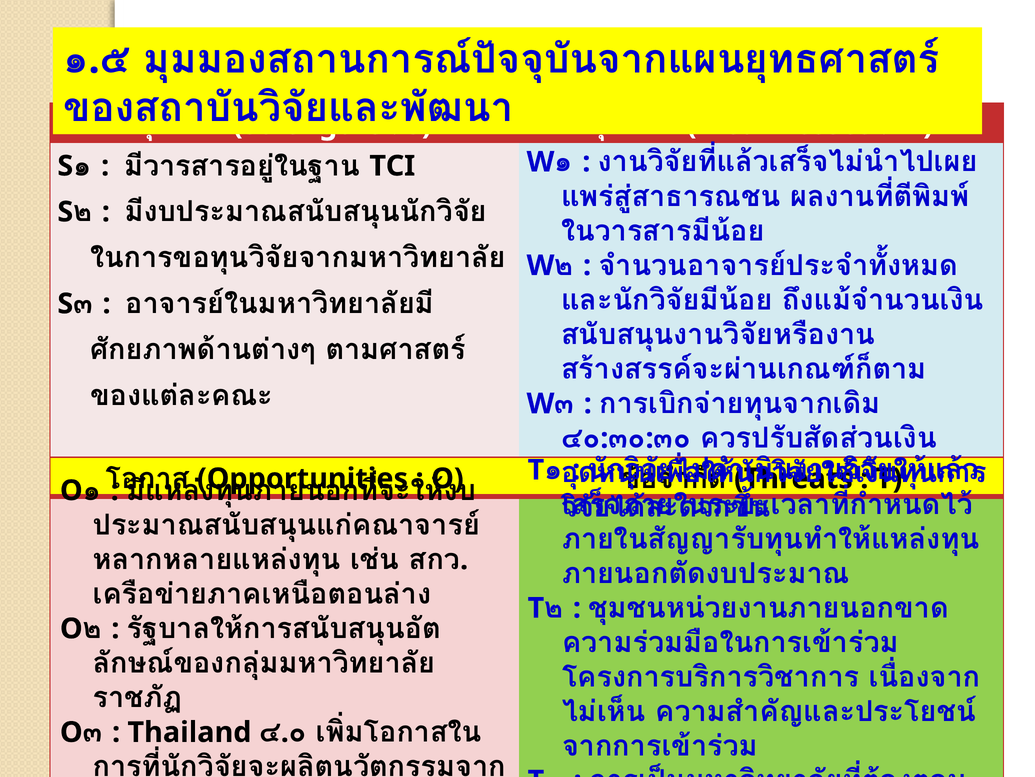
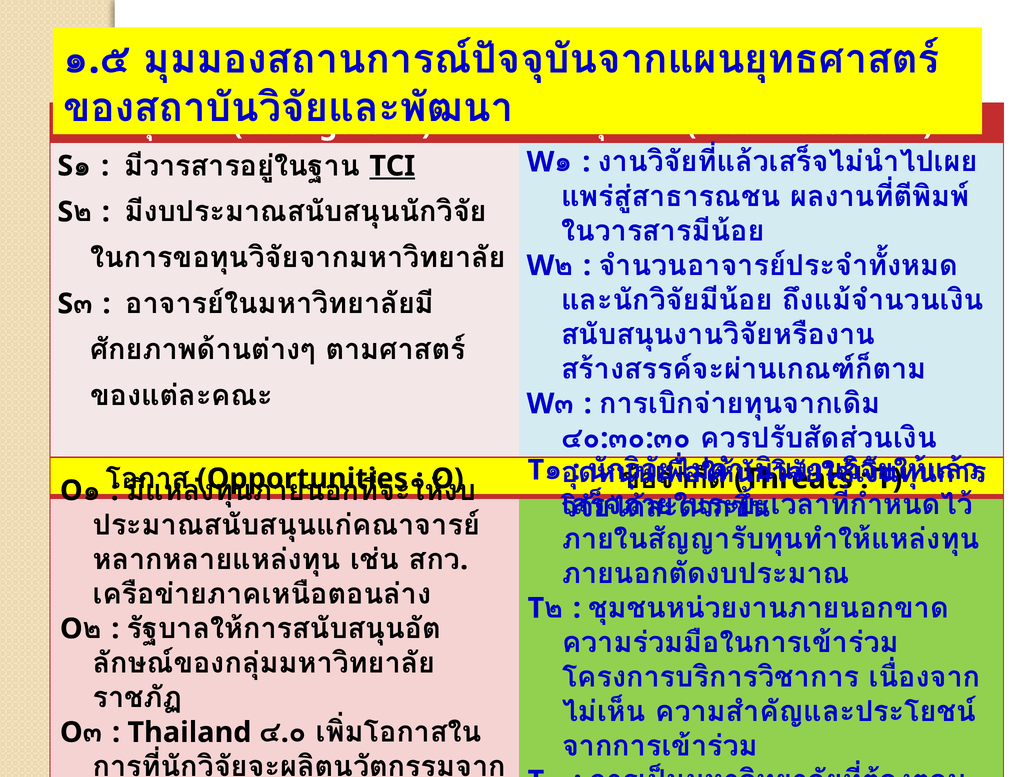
TCI underline: none -> present (392, 166)
